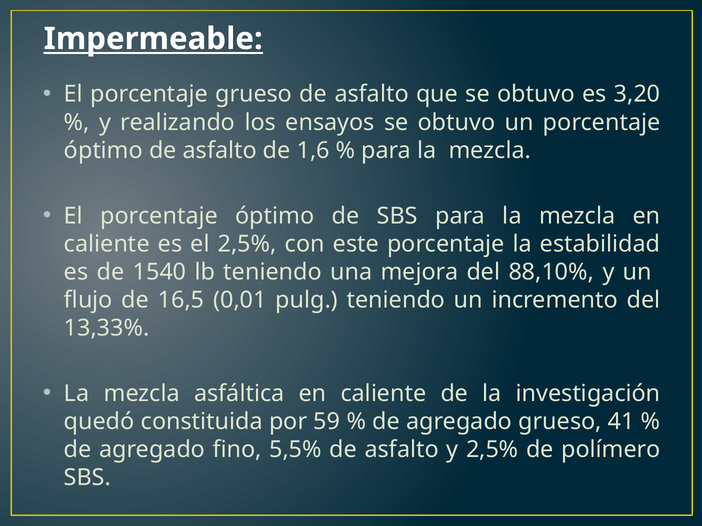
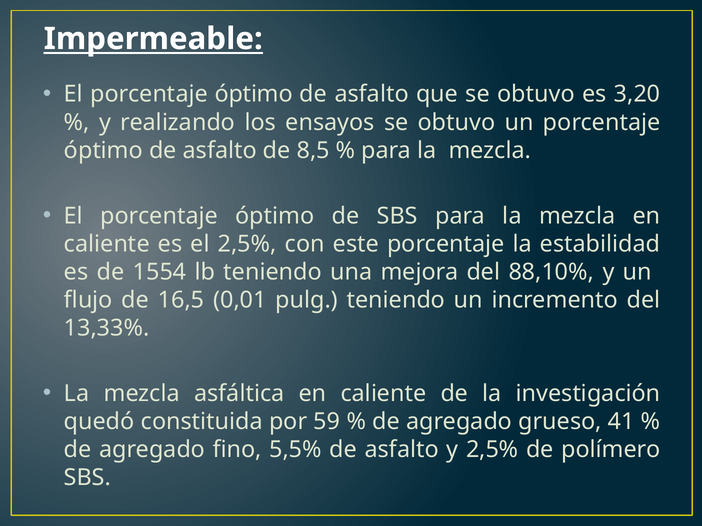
grueso: grueso -> óptimo (254, 94)
1,6: 1,6 -> 8,5 (313, 151)
1540: 1540 -> 1554 (160, 272)
